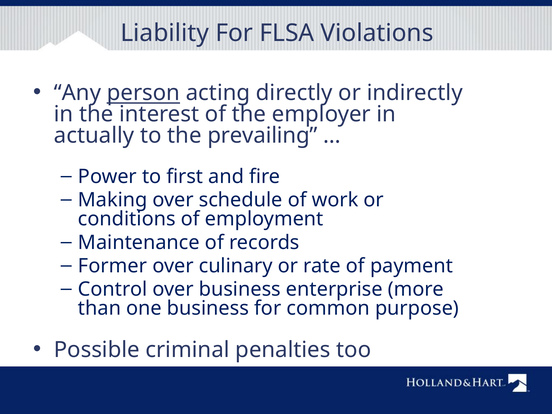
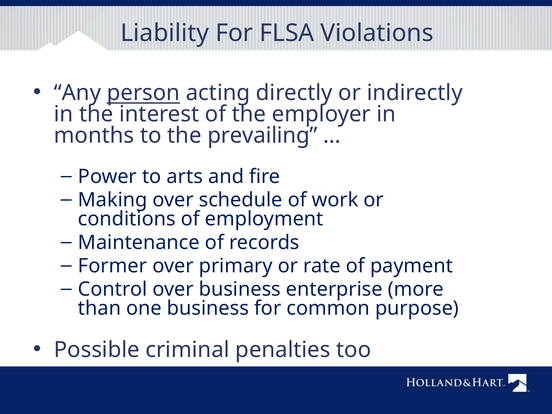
actually: actually -> months (94, 136)
first: first -> arts (185, 176)
culinary: culinary -> primary (236, 266)
